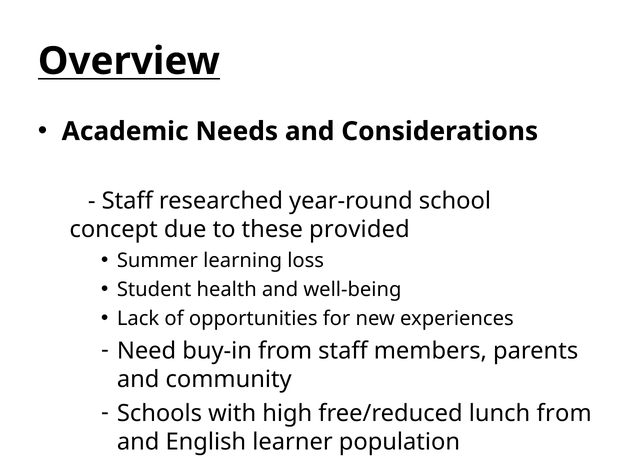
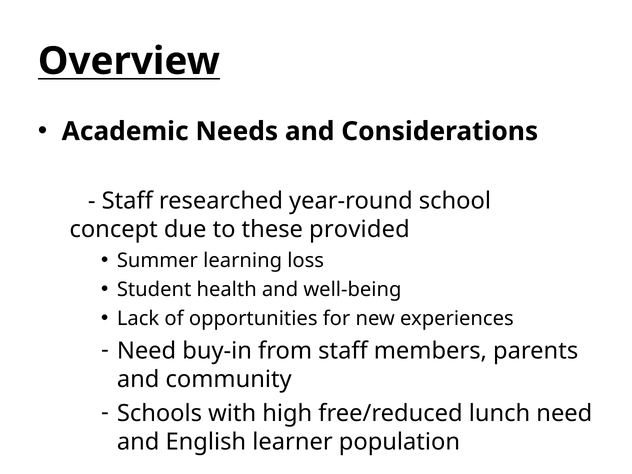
lunch from: from -> need (564, 413)
